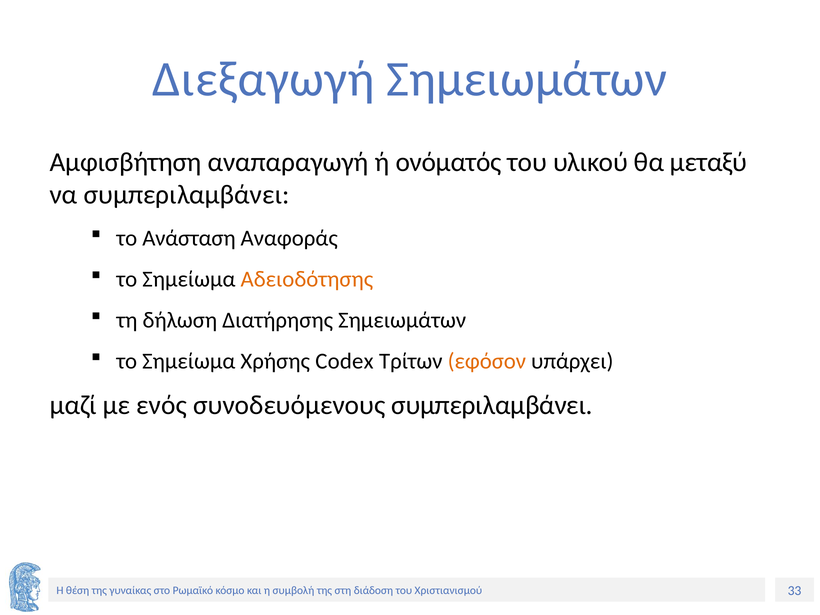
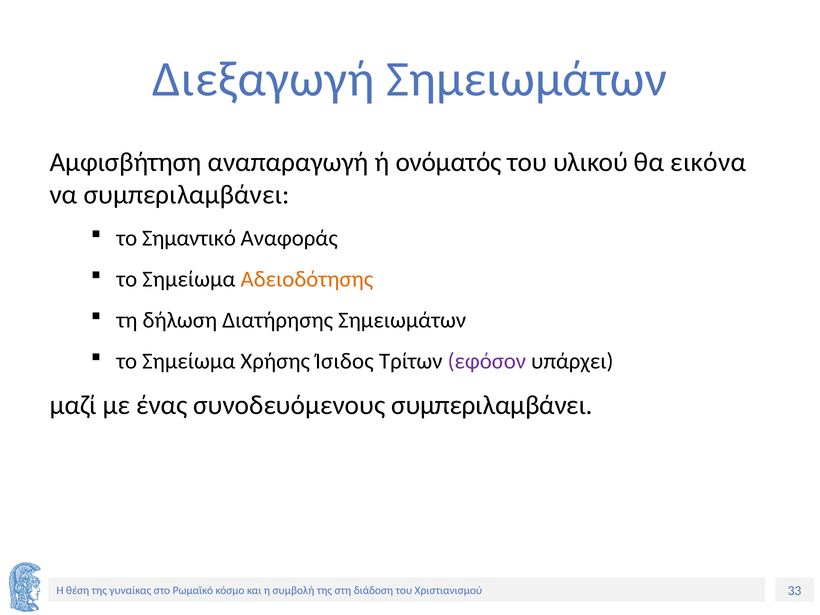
μεταξύ: μεταξύ -> εικόνα (708, 162)
Ανάσταση: Ανάσταση -> Σημαντικό (189, 238)
Codex: Codex -> Ίσιδος (344, 361)
εφόσον colour: orange -> purple (487, 361)
ενός: ενός -> ένας (162, 405)
